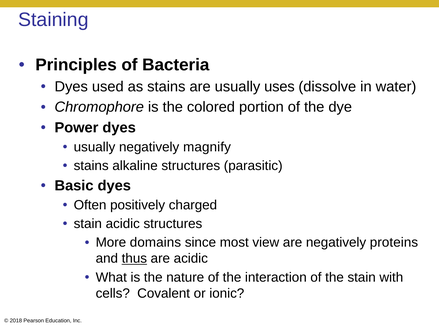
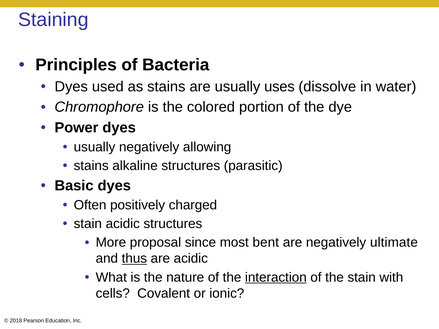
magnify: magnify -> allowing (207, 147)
domains: domains -> proposal (155, 243)
view: view -> bent (266, 243)
proteins: proteins -> ultimate (394, 243)
interaction underline: none -> present (276, 278)
